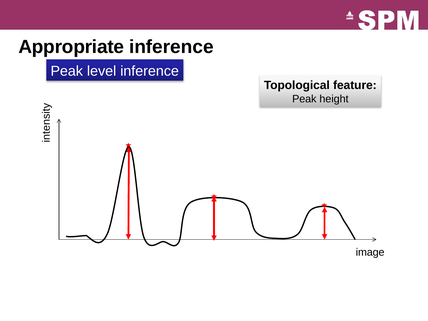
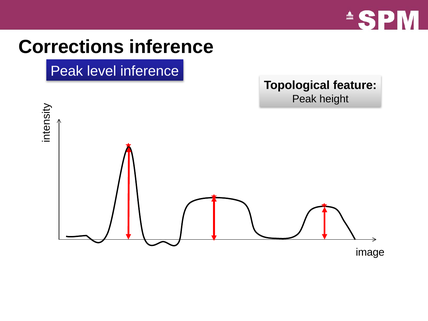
Appropriate: Appropriate -> Corrections (71, 47)
